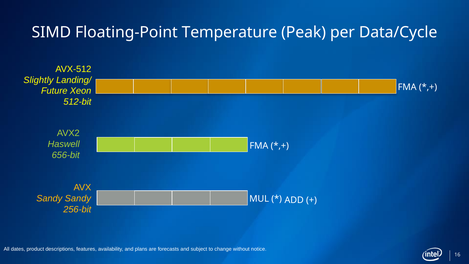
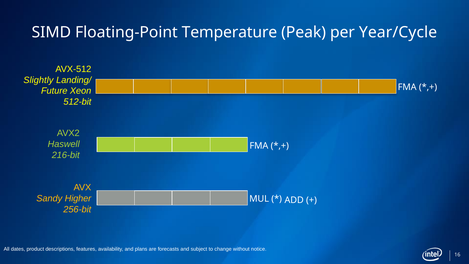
Data/Cycle: Data/Cycle -> Year/Cycle (398, 32)
656-bit: 656-bit -> 216-bit (66, 155)
Sandy Sandy: Sandy -> Higher (78, 198)
